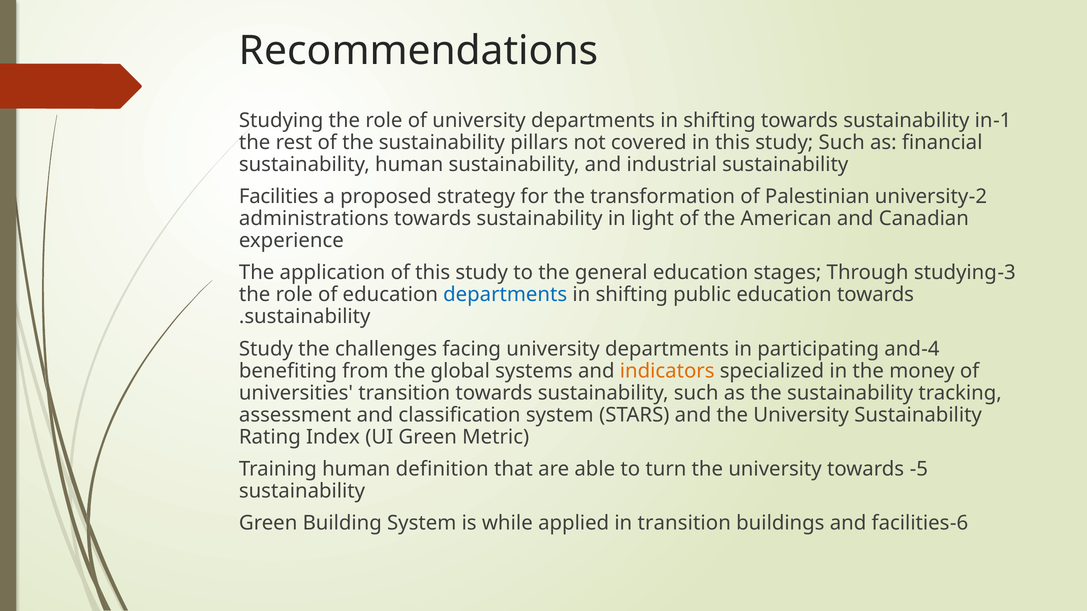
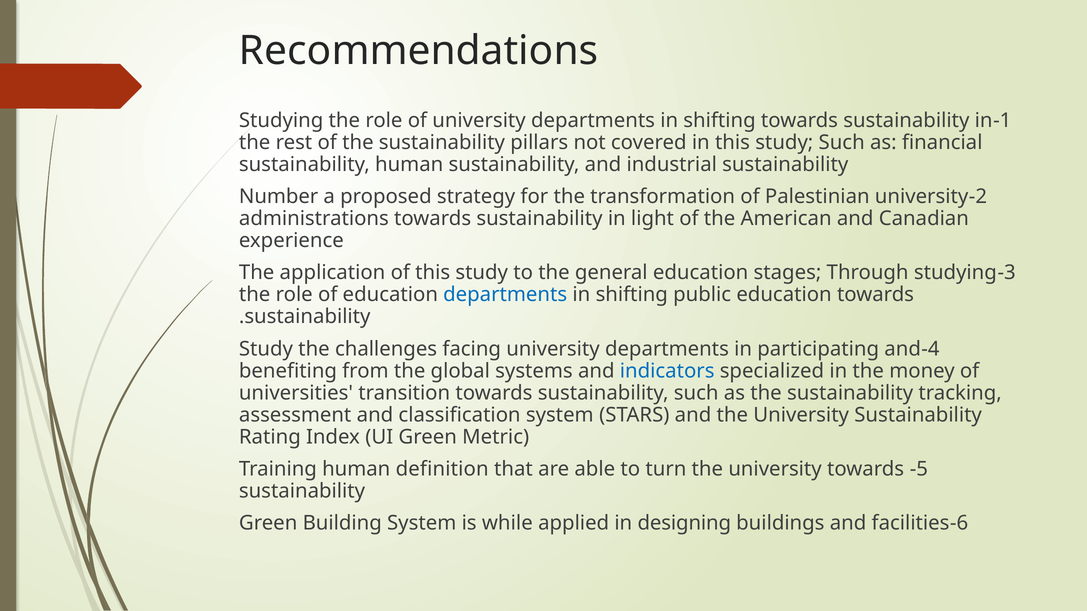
Facilities: Facilities -> Number (279, 197)
indicators colour: orange -> blue (667, 371)
in transition: transition -> designing (684, 524)
